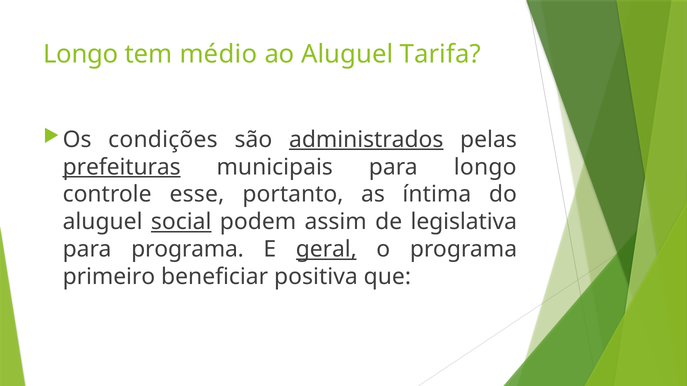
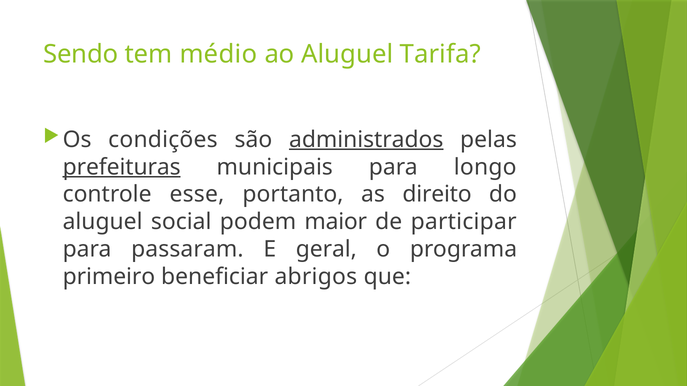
Longo: Longo -> Sendo (81, 54)
íntima: íntima -> direito (437, 195)
social underline: present -> none (181, 222)
assim: assim -> maior (336, 222)
legislativa: legislativa -> participar (464, 222)
para programa: programa -> passaram (187, 250)
geral underline: present -> none (326, 250)
positiva: positiva -> abrigos (316, 277)
